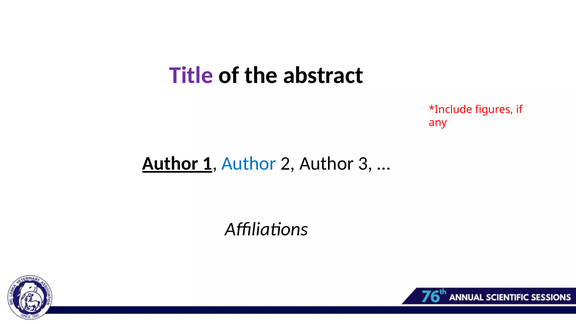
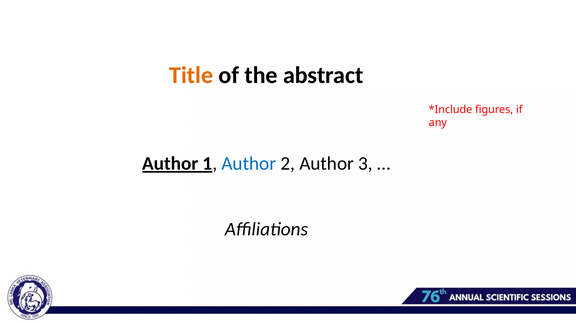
Title colour: purple -> orange (191, 75)
